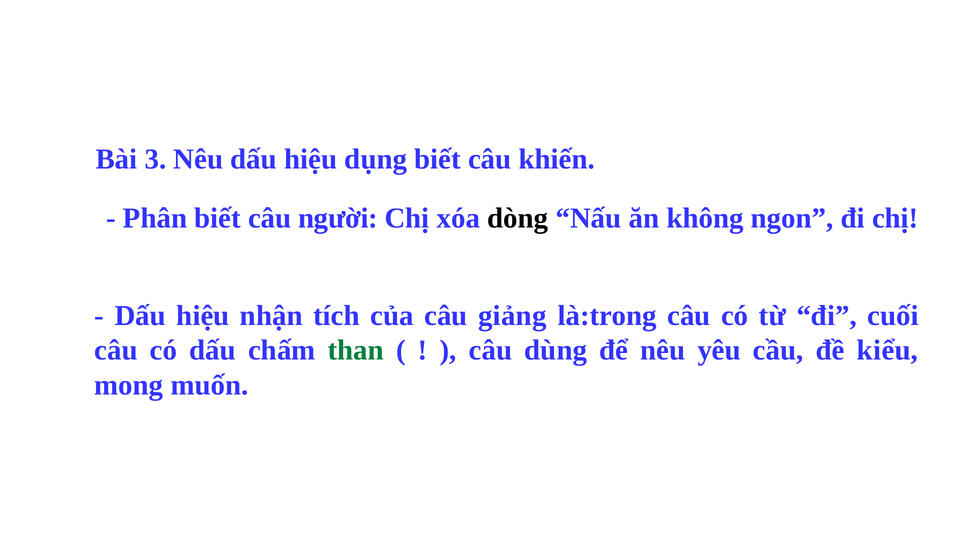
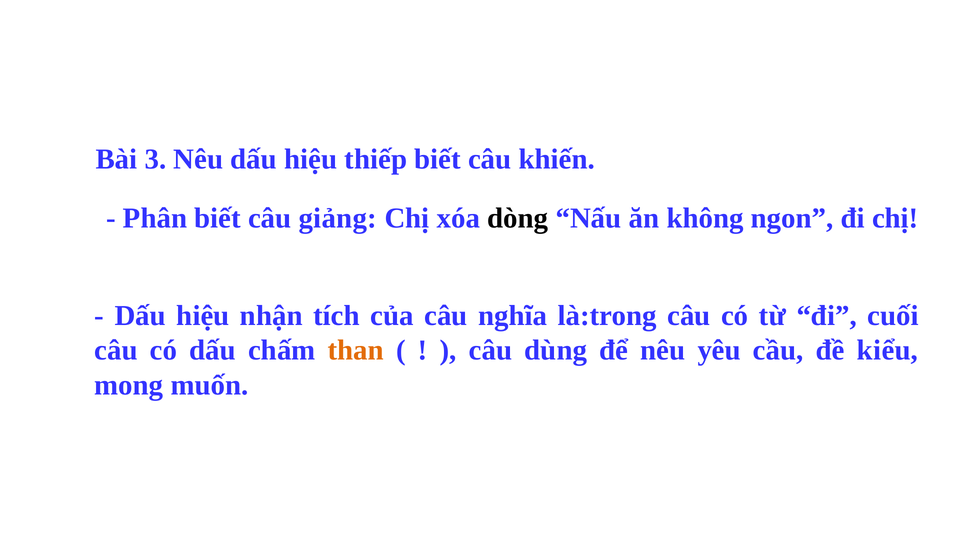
dụng: dụng -> thiếp (376, 159)
người: người -> giảng (338, 218)
giảng: giảng -> nghĩa (513, 316)
than colour: green -> orange (356, 350)
